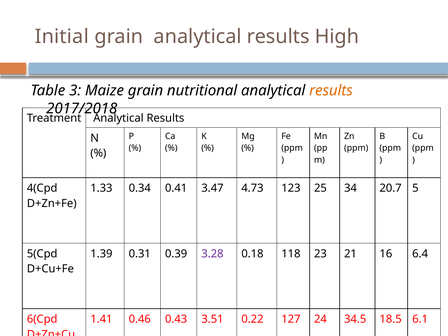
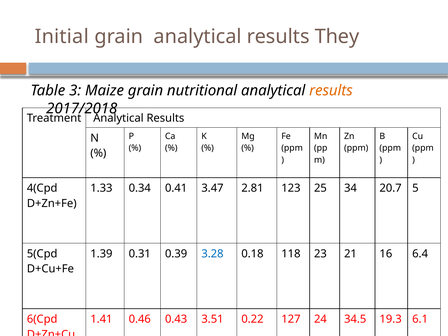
High: High -> They (337, 37)
4.73: 4.73 -> 2.81 (252, 188)
3.28 colour: purple -> blue (212, 254)
18.5: 18.5 -> 19.3 (391, 319)
